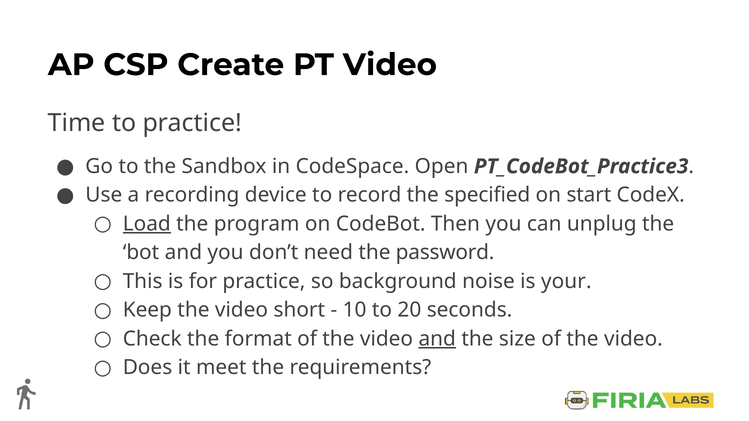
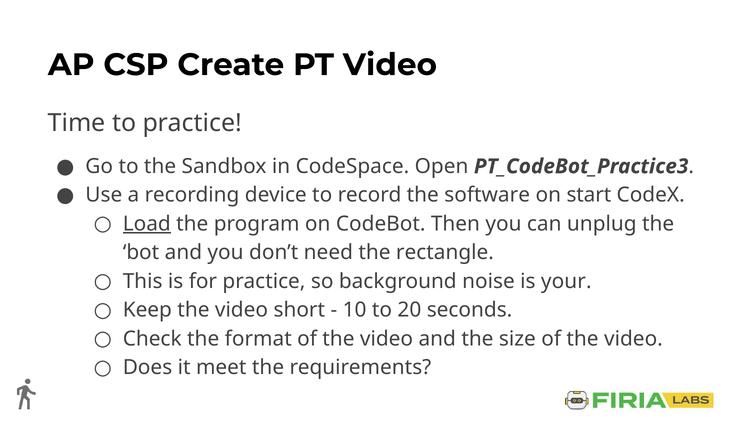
specified: specified -> software (487, 195)
password: password -> rectangle (445, 253)
and underline: present -> none (437, 339)
